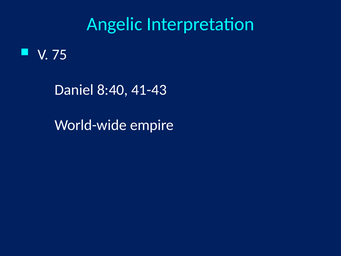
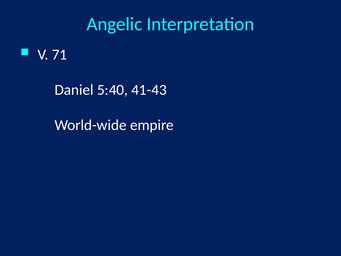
75: 75 -> 71 (59, 54)
8:40: 8:40 -> 5:40 (112, 90)
